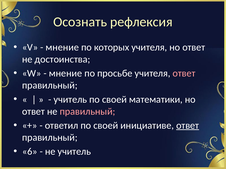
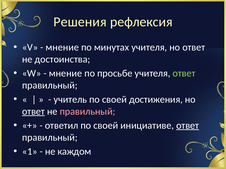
Осознать: Осознать -> Решения (80, 22)
которых: которых -> минутах (112, 47)
ответ colour: pink -> light green (184, 74)
математики: математики -> достижения (156, 100)
ответ underline: none -> present (33, 112)
6: 6 -> 1 (30, 152)
не учитель: учитель -> каждом (74, 152)
